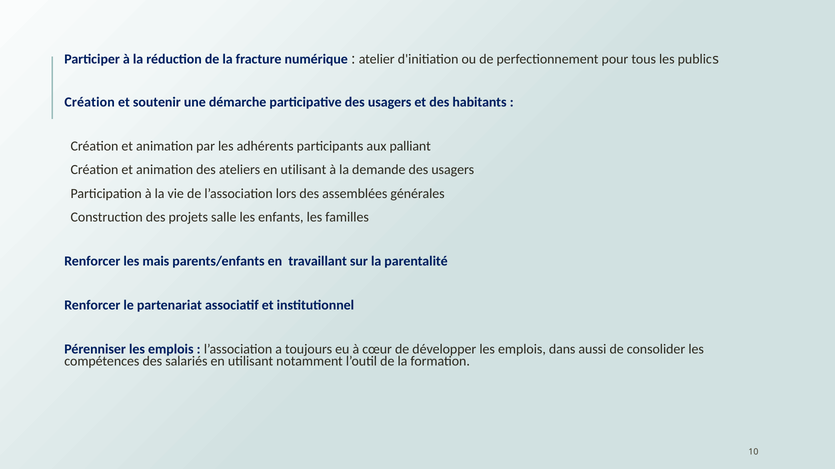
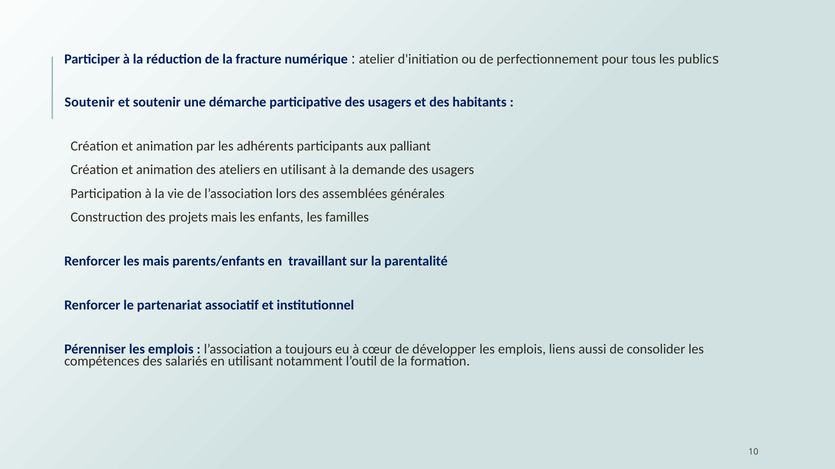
Création: Création -> Soutenir (90, 102)
projets salle: salle -> mais (224, 218)
dans: dans -> liens (562, 350)
